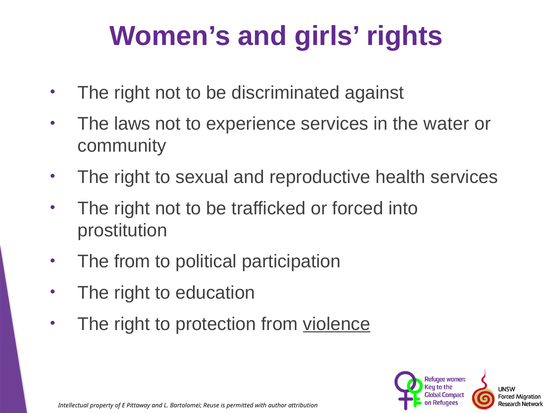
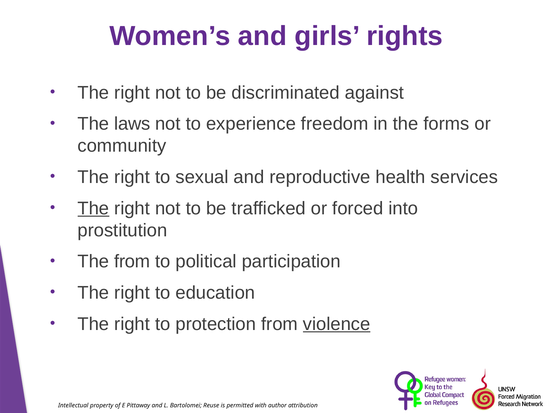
experience services: services -> freedom (335, 124)
water: water -> forms (446, 124)
The underline: none -> present (93, 208)
